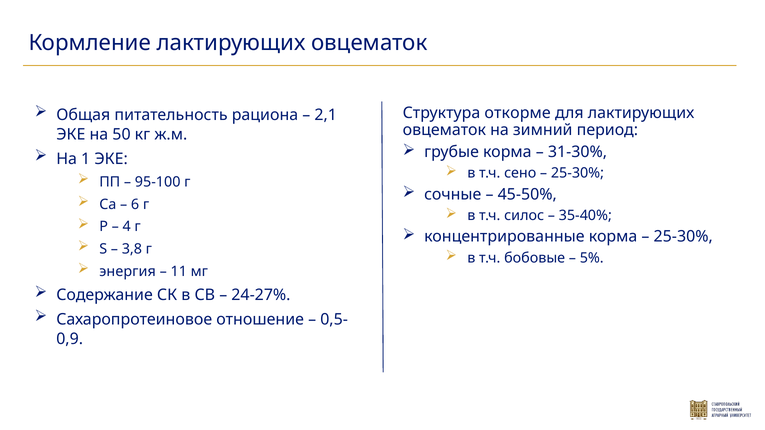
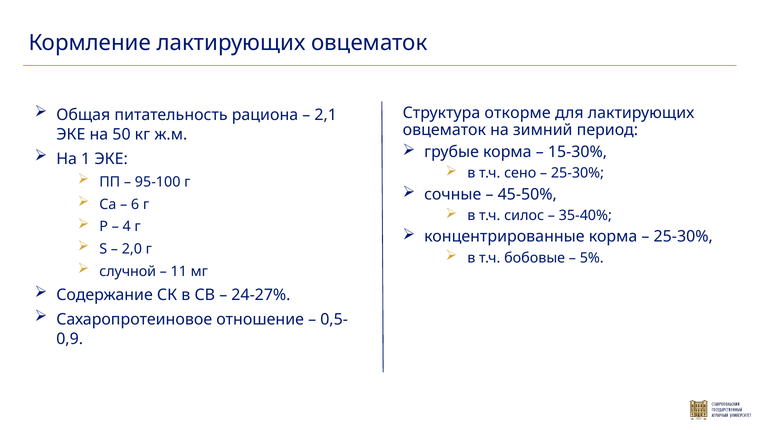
31-30%: 31-30% -> 15-30% (577, 152)
3,8: 3,8 -> 2,0 (132, 249)
энергия: энергия -> случной (128, 272)
